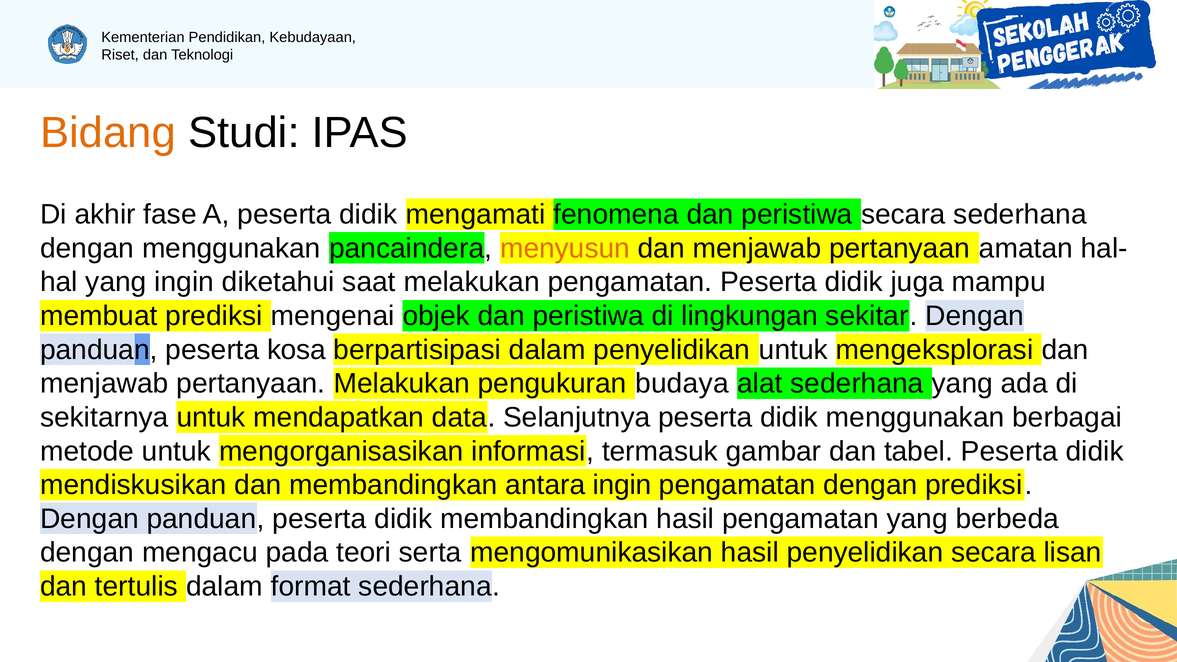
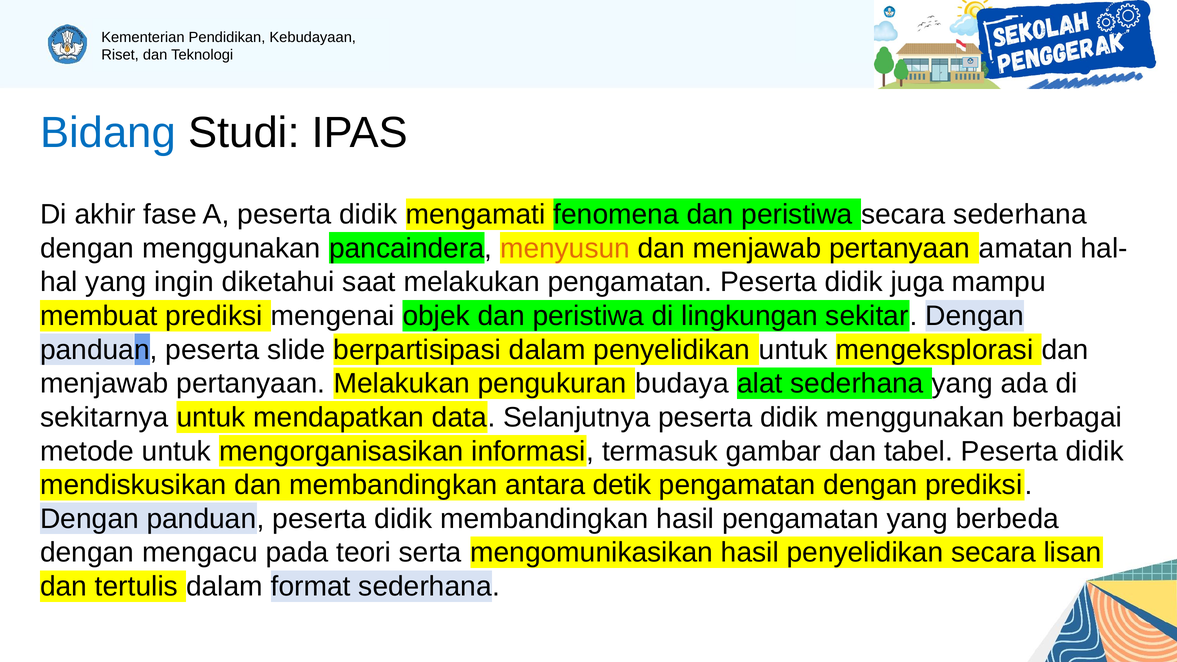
Bidang colour: orange -> blue (108, 133)
kosa: kosa -> slide (296, 350)
antara ingin: ingin -> detik (622, 485)
